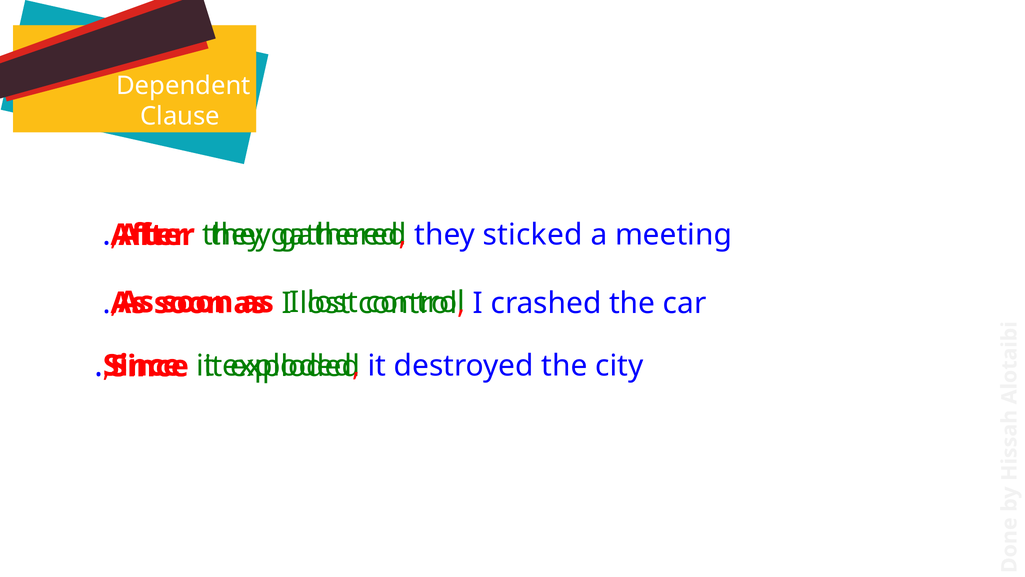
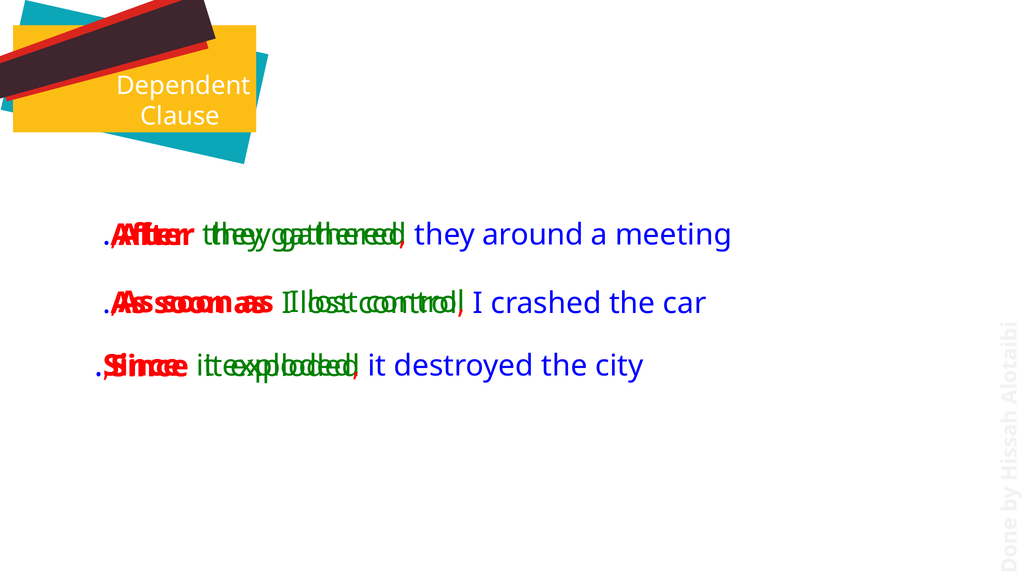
sticked: sticked -> around (533, 235)
